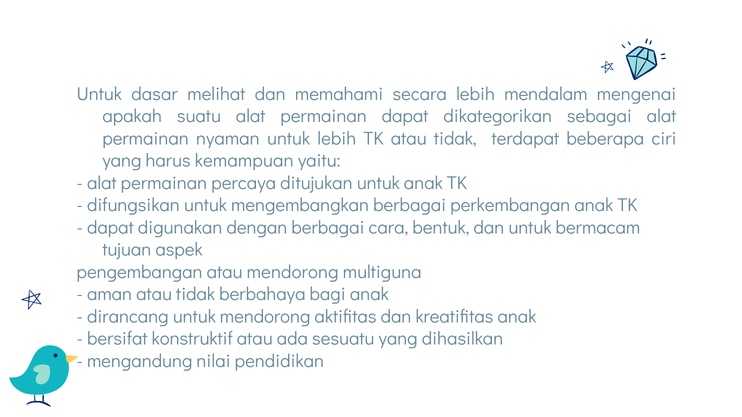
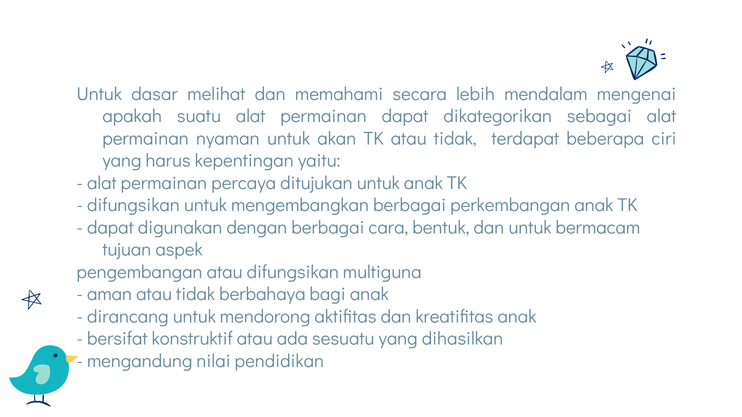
untuk lebih: lebih -> akan (337, 139)
kemampuan: kemampuan -> kepentingan (244, 161)
atau mendorong: mendorong -> difungsikan (293, 272)
